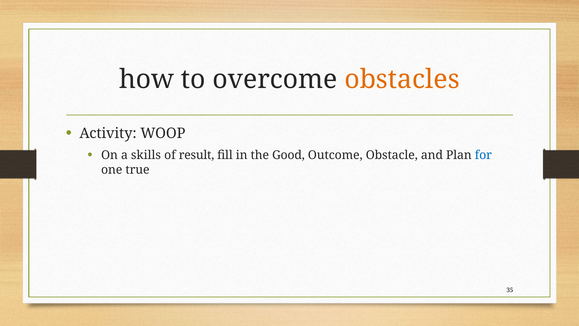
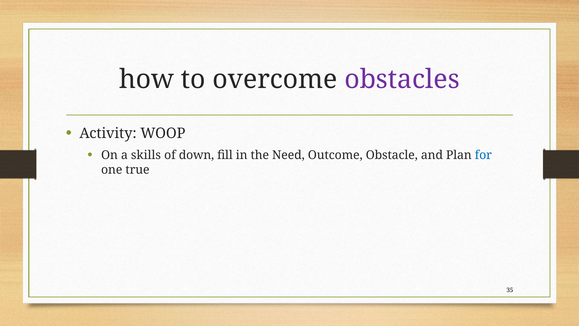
obstacles colour: orange -> purple (402, 79)
result: result -> down (197, 155)
Good: Good -> Need (288, 155)
